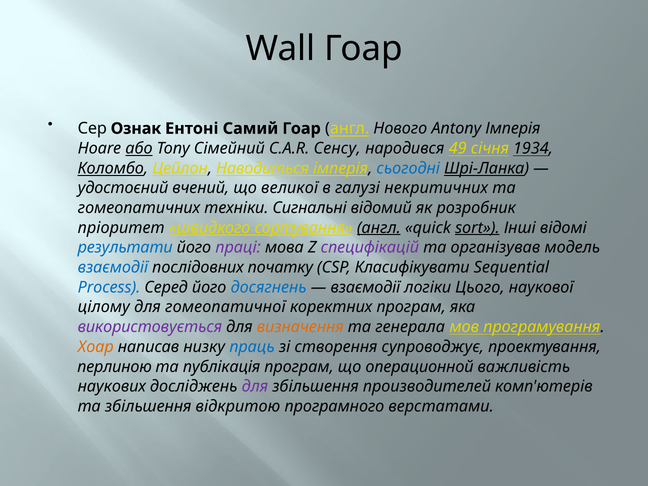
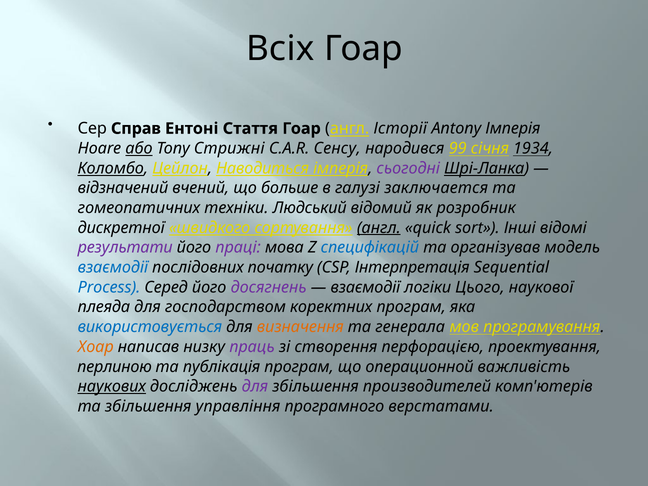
Wall: Wall -> Всіх (280, 49)
Ознак: Ознак -> Справ (136, 129)
Самий: Самий -> Стаття (250, 129)
Нового: Нового -> Історії (400, 129)
Сімейний: Сімейний -> Стрижні (229, 148)
49: 49 -> 99 (458, 148)
сьогодні colour: blue -> purple (408, 168)
удостоєний: удостоєний -> відзначений (123, 188)
великої: великої -> больше (290, 188)
некритичних: некритичних -> заключается (436, 188)
Сигнальні: Сигнальні -> Людський (310, 208)
пріоритет: пріоритет -> дискретної (121, 228)
sort underline: present -> none (477, 228)
результати colour: blue -> purple (125, 248)
специфікацій colour: purple -> blue (370, 248)
Класифікувати: Класифікувати -> Інтерпретація (412, 267)
досягнень colour: blue -> purple (269, 287)
цілому: цілому -> плеяда (104, 307)
гомеопатичної: гомеопатичної -> господарством (225, 307)
використовується colour: purple -> blue (150, 327)
праць colour: blue -> purple (252, 347)
супроводжує: супроводжує -> перфорацією (433, 347)
наукових underline: none -> present (112, 387)
відкритою: відкритою -> управління (238, 406)
